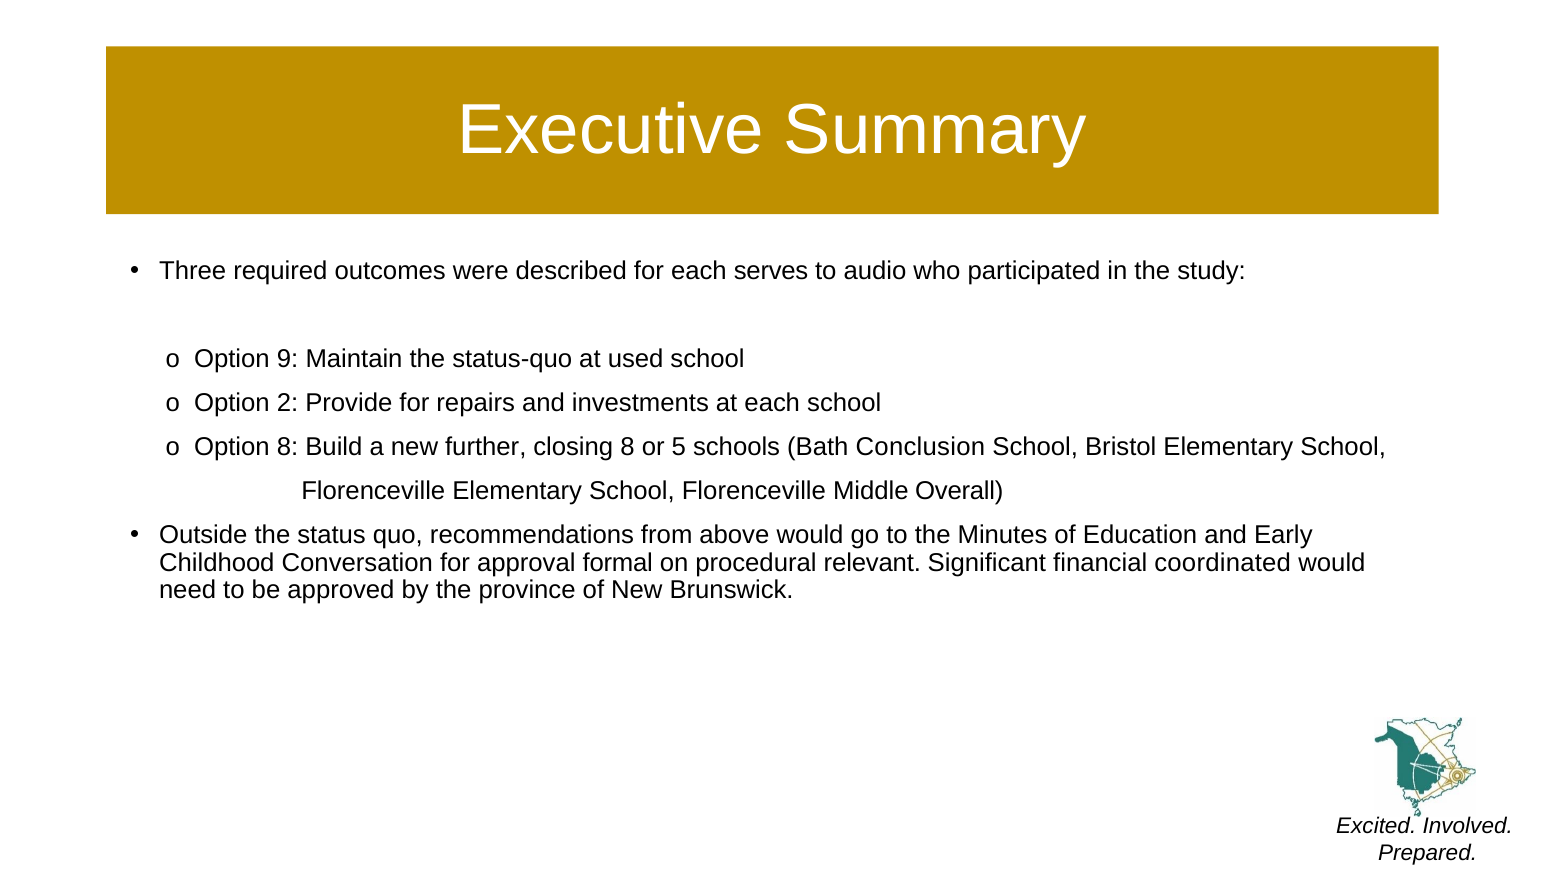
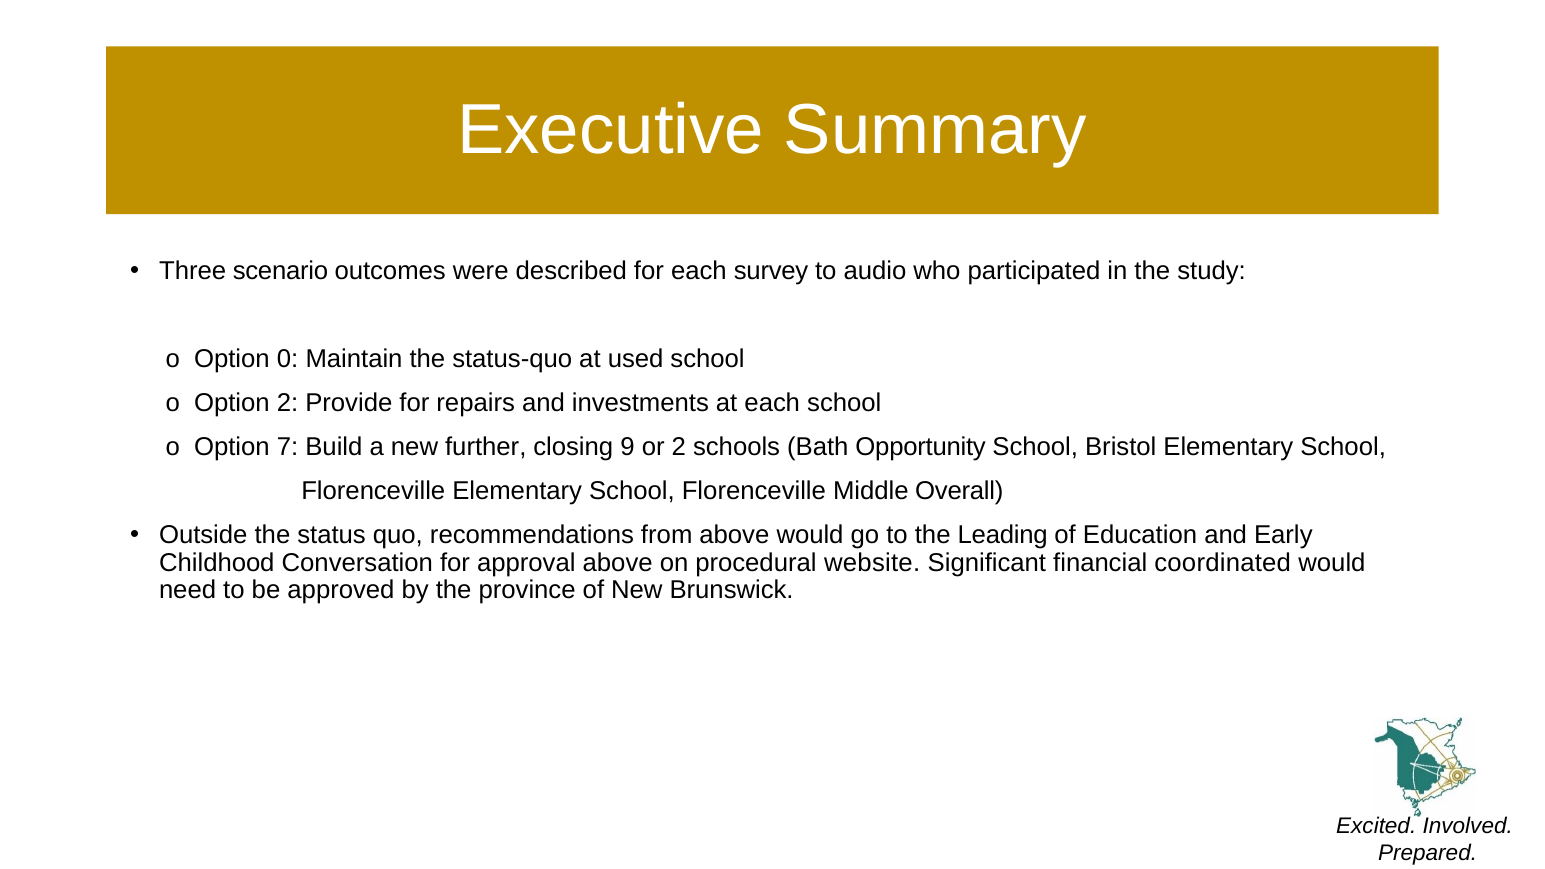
required: required -> scenario (280, 271)
serves: serves -> survey (771, 271)
9: 9 -> 0 (287, 359)
Option 8: 8 -> 7 (287, 447)
closing 8: 8 -> 9 (628, 447)
or 5: 5 -> 2 (679, 447)
Conclusion: Conclusion -> Opportunity (921, 447)
Minutes: Minutes -> Leading (1003, 535)
approval formal: formal -> above (618, 563)
relevant: relevant -> website (872, 563)
